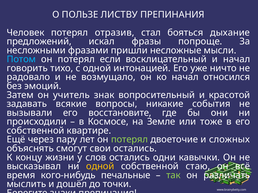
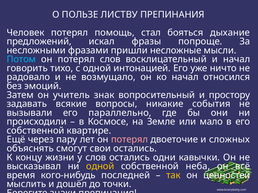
отразив: отразив -> помощь (115, 33)
потерял если: если -> слов (110, 59)
красотой: красотой -> простору (230, 95)
восстановите: восстановите -> параллельно (120, 113)
тоже: тоже -> мало (211, 122)
потерял colour: light green -> pink (130, 140)
стаю: стаю -> неба (198, 167)
печальные: печальные -> последней (126, 176)
так colour: light green -> yellow (173, 176)
различать: различать -> ценностей (227, 176)
